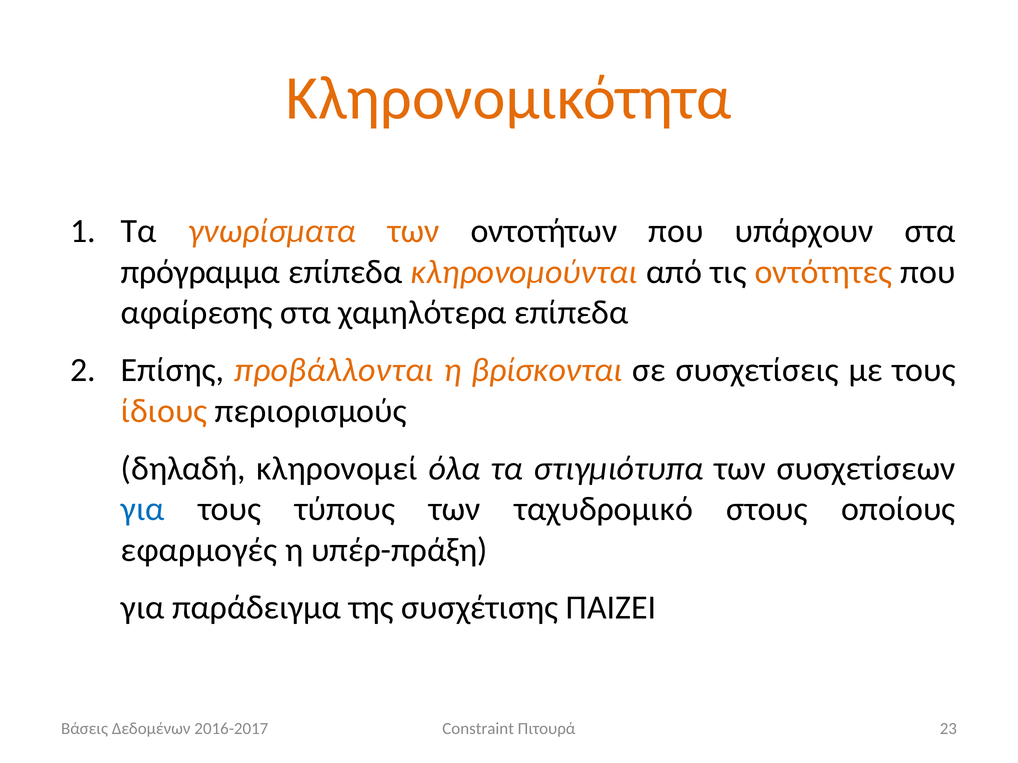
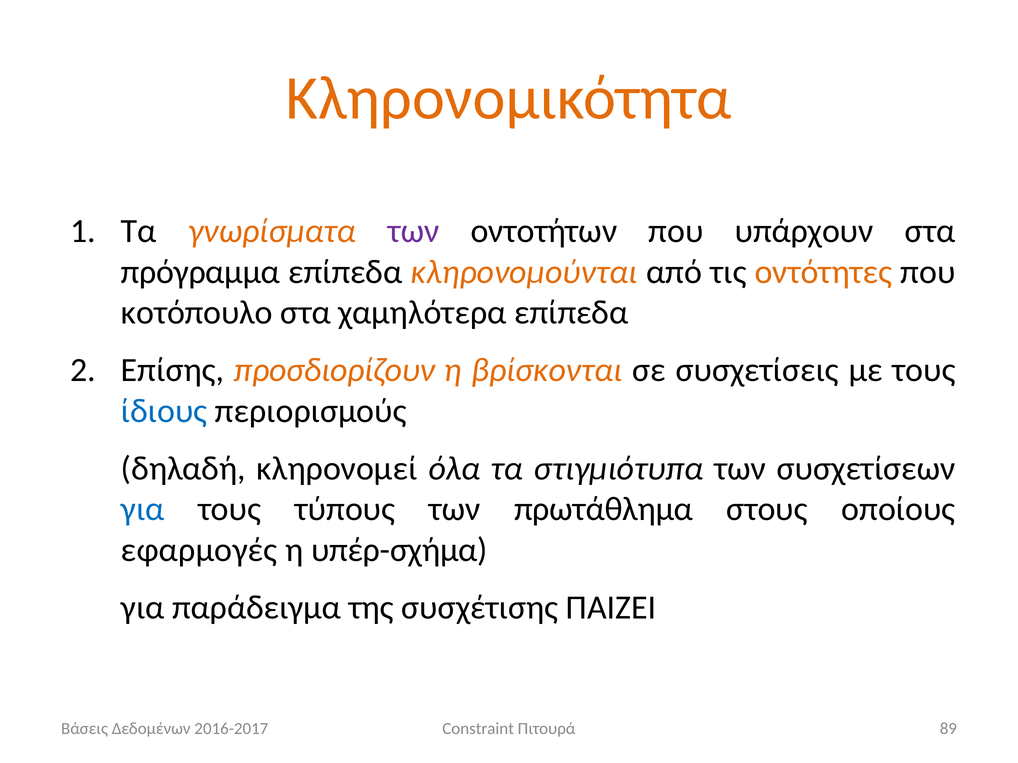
των colour: orange -> purple (413, 231)
αφαίρεσης: αφαίρεσης -> κοτόπουλο (197, 313)
προβάλλονται: προβάλλονται -> προσδιορίζουν (334, 370)
ίδιους colour: orange -> blue (164, 411)
ταχυδρομικό: ταχυδρομικό -> πρωτάθλημα (604, 510)
υπέρ-πράξη: υπέρ-πράξη -> υπέρ-σχήμα (399, 550)
23: 23 -> 89 (948, 729)
